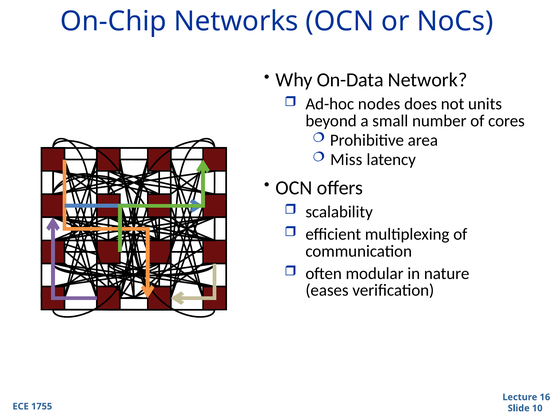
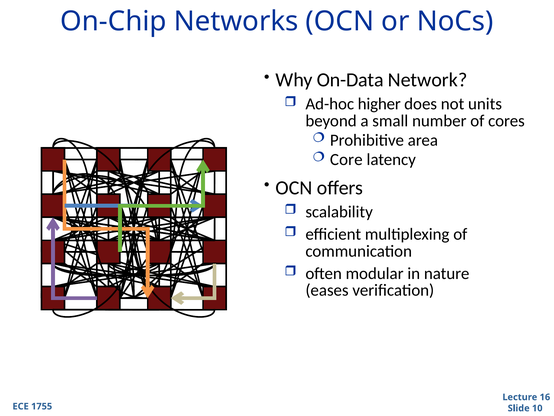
nodes: nodes -> higher (379, 104)
Miss: Miss -> Core (346, 159)
